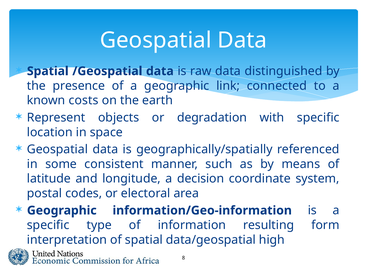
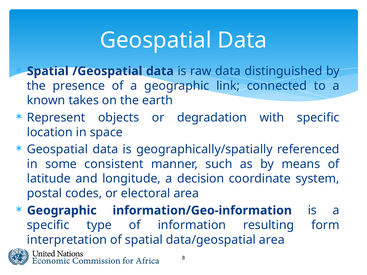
costs: costs -> takes (84, 101)
data/geospatial high: high -> area (272, 240)
